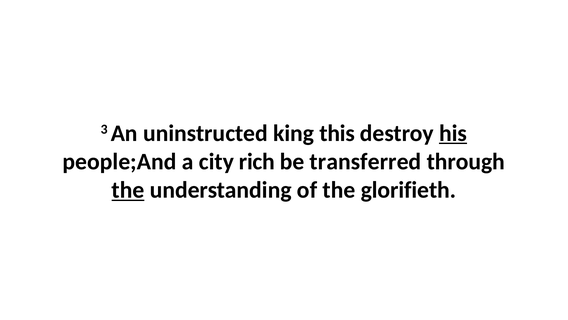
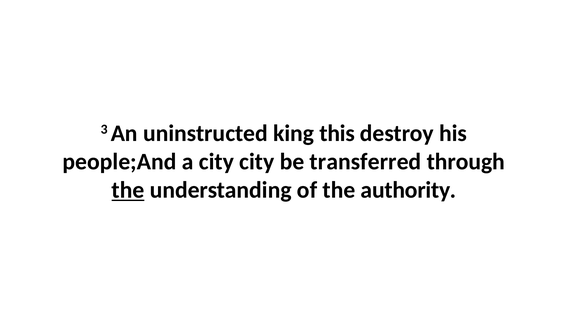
his underline: present -> none (453, 133)
city rich: rich -> city (257, 161)
glorifieth: glorifieth -> authority (408, 190)
